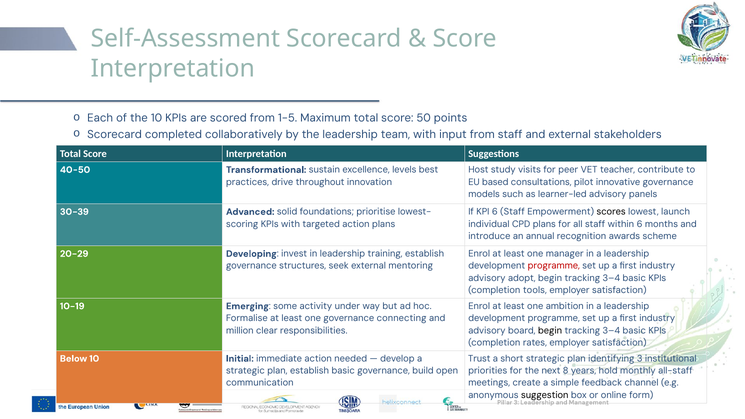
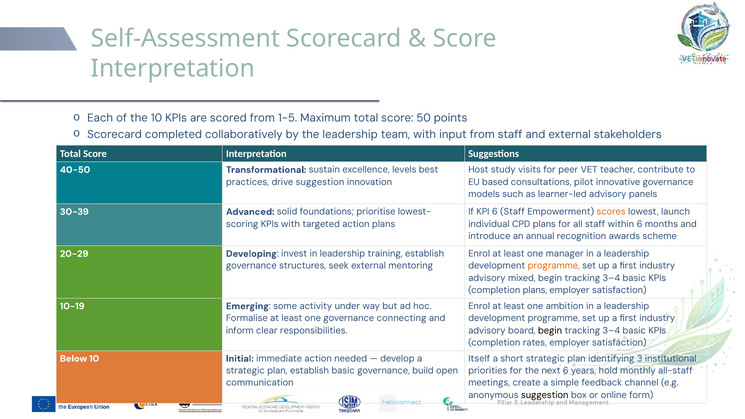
drive throughout: throughout -> suggestion (320, 182)
scores colour: black -> orange (611, 212)
programme colour: red -> orange (554, 266)
adopt: adopt -> mixed (522, 278)
completion tools: tools -> plans (535, 290)
million: million -> inform (240, 331)
Trust: Trust -> Itself (479, 359)
next 8: 8 -> 6 (566, 371)
